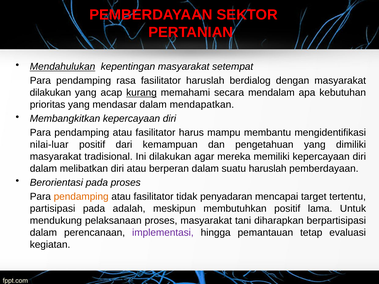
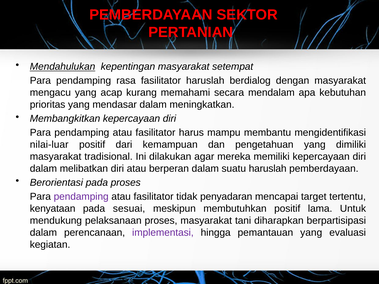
dilakukan: dilakukan -> mengacu (50, 93)
kurang underline: present -> none (141, 93)
mendapatkan: mendapatkan -> meningkatkan (202, 105)
pendamping colour: orange -> purple (81, 197)
partisipasi: partisipasi -> kenyataan (53, 209)
adalah: adalah -> sesuai (129, 209)
pemantauan tetap: tetap -> yang (311, 233)
